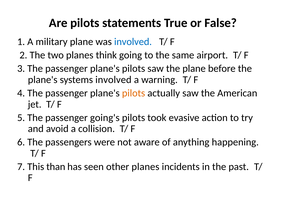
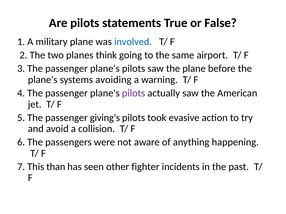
systems involved: involved -> avoiding (113, 80)
pilots colour: orange -> purple (134, 93)
going's: going's -> giving's (105, 118)
other planes: planes -> fighter (145, 167)
